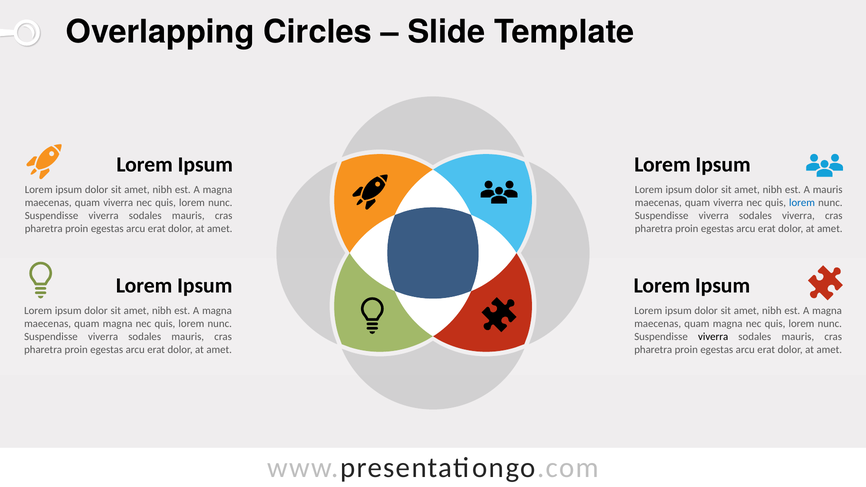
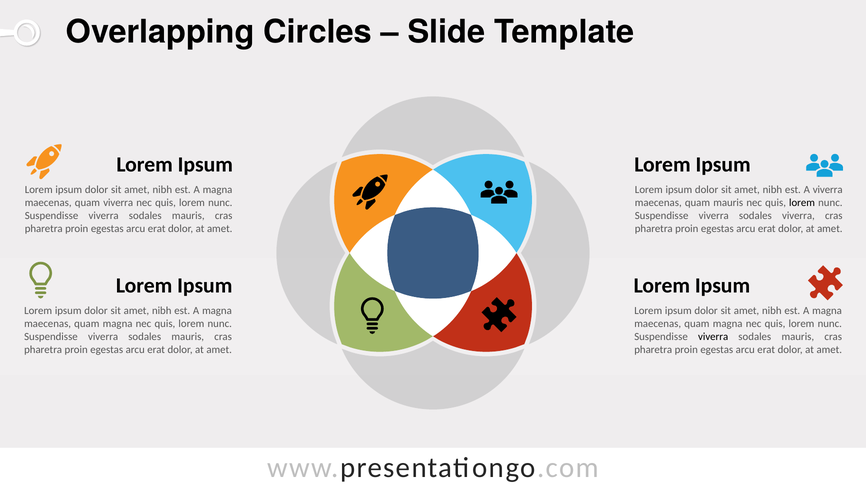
A mauris: mauris -> viverra (828, 190)
viverra: viverra -> mauris (728, 203)
lorem colour: blue -> black (802, 203)
